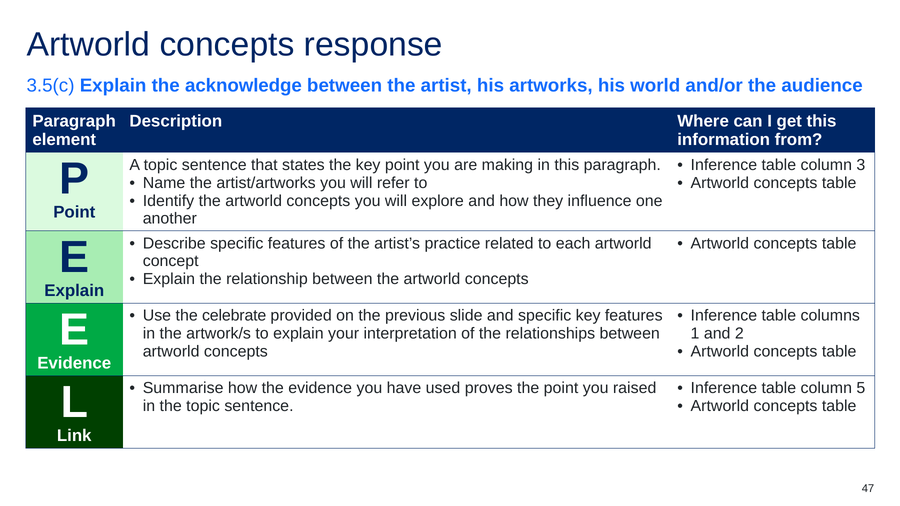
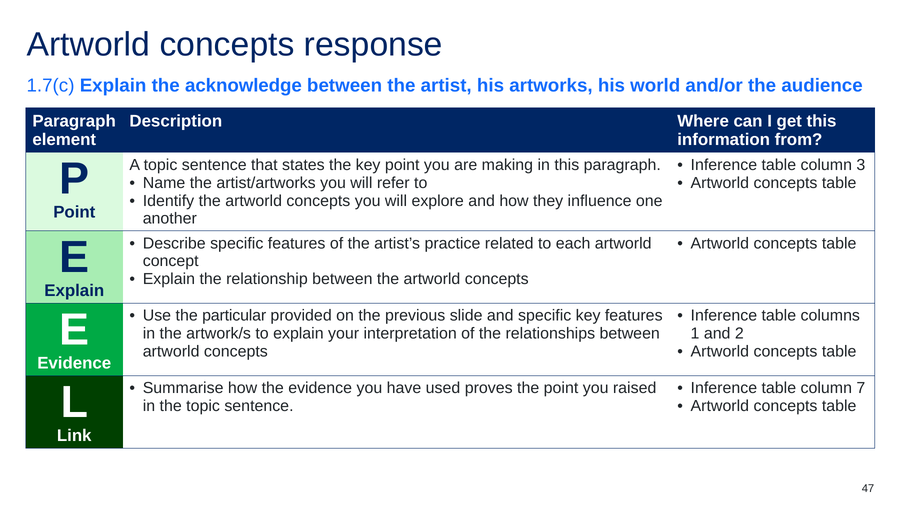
3.5(c: 3.5(c -> 1.7(c (51, 85)
celebrate: celebrate -> particular (234, 316)
5: 5 -> 7 (861, 388)
